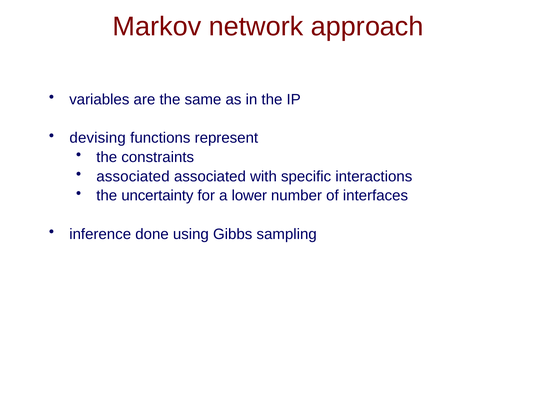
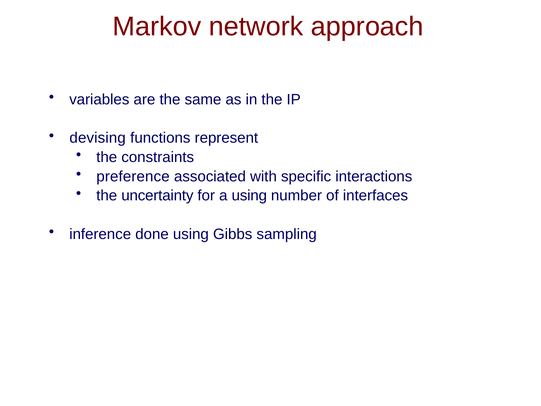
associated: associated -> preference (133, 176)
a lower: lower -> using (249, 196)
